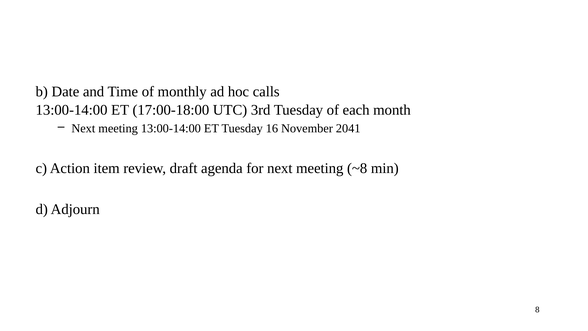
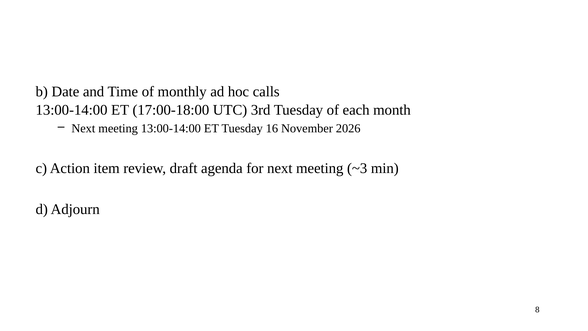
2041: 2041 -> 2026 (348, 128)
~8: ~8 -> ~3 (357, 168)
